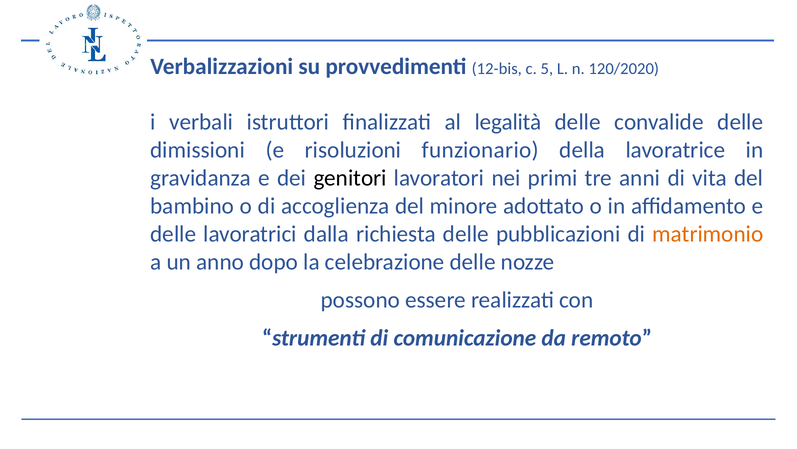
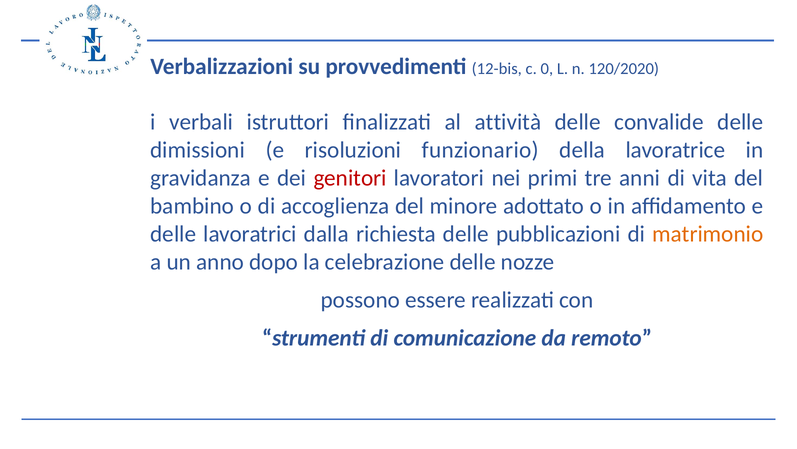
5: 5 -> 0 (547, 68)
legalità: legalità -> attività (508, 122)
genitori colour: black -> red (350, 178)
